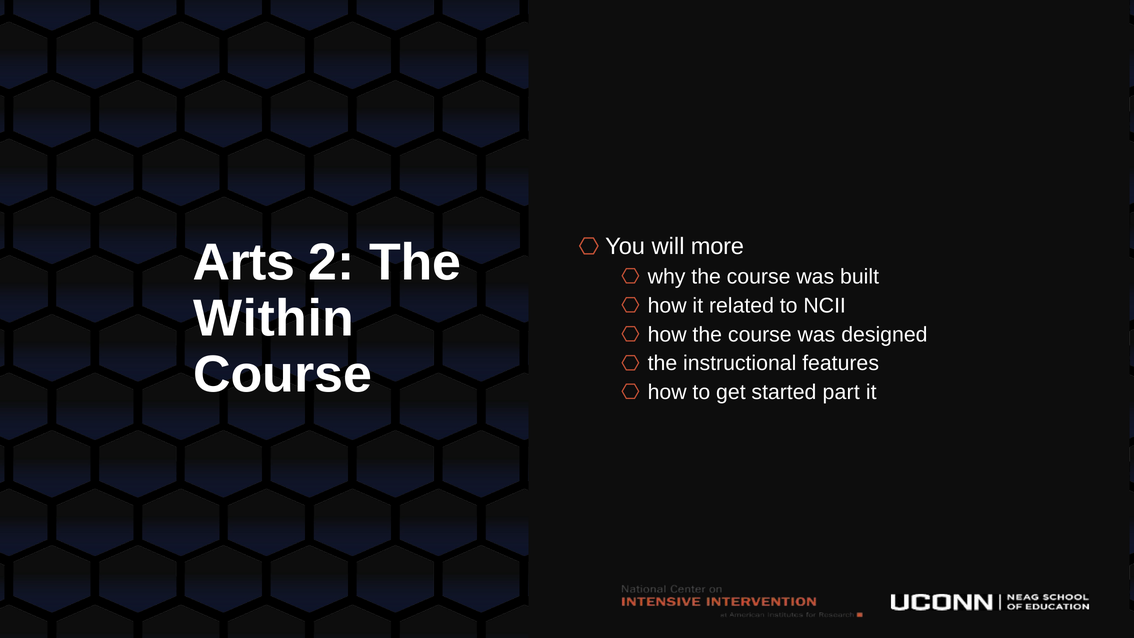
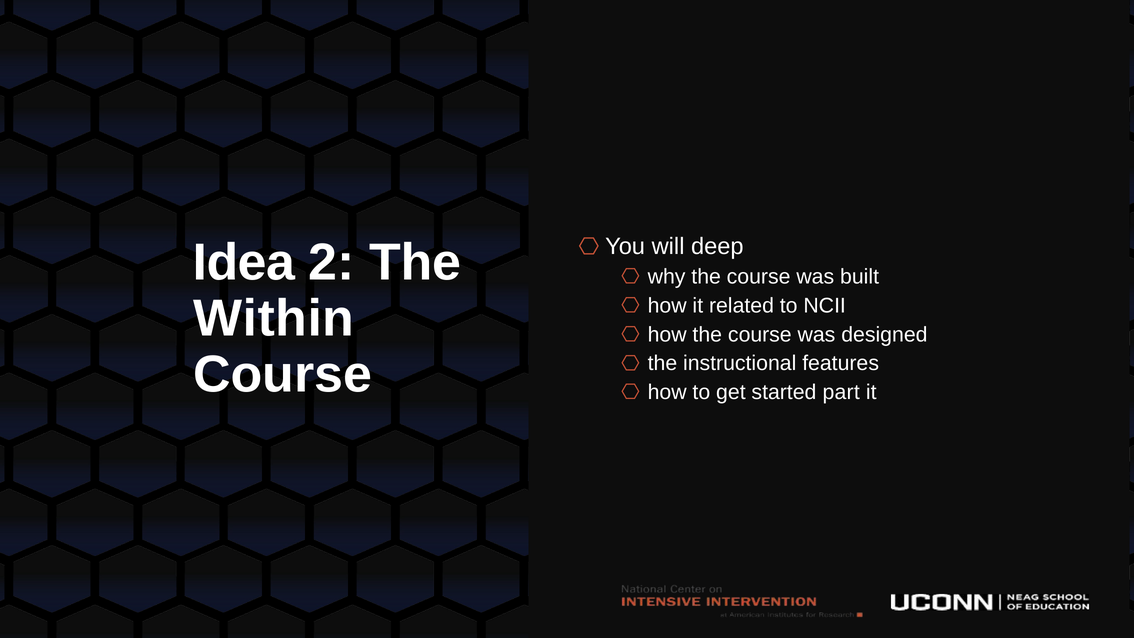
more: more -> deep (717, 247)
Arts: Arts -> Idea (244, 263)
